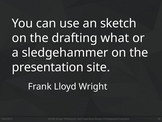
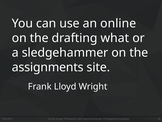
sketch: sketch -> online (118, 23)
presentation: presentation -> assignments (48, 67)
